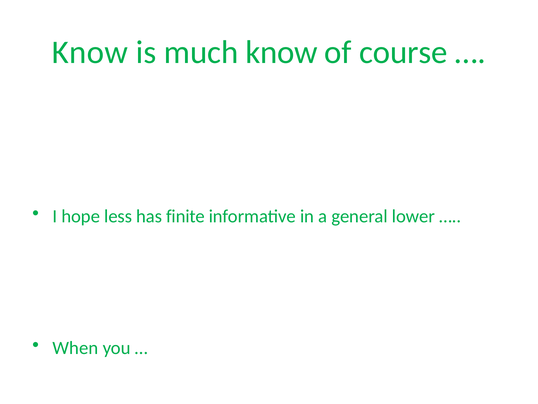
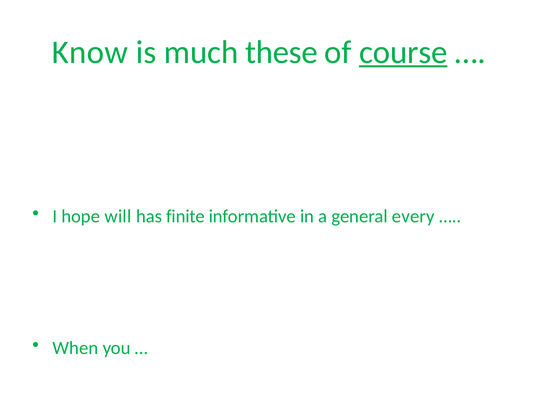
much know: know -> these (282, 52)
course underline: none -> present (403, 52)
less: less -> will (118, 216)
lower: lower -> every (413, 216)
